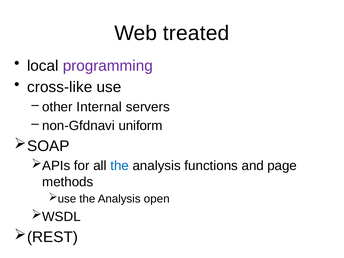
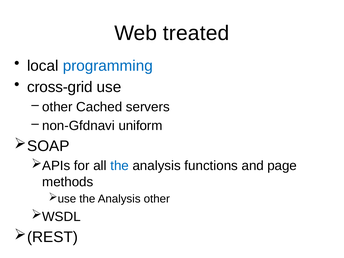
programming colour: purple -> blue (108, 66)
cross-like: cross-like -> cross-grid (60, 87)
Internal: Internal -> Cached (99, 107)
Analysis open: open -> other (157, 199)
